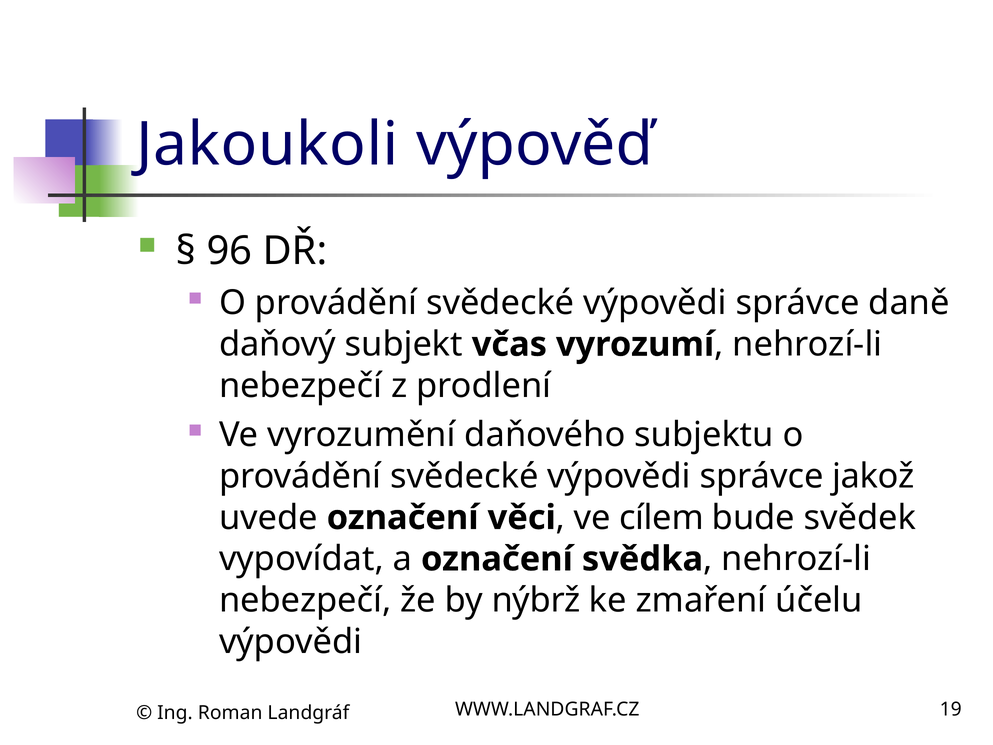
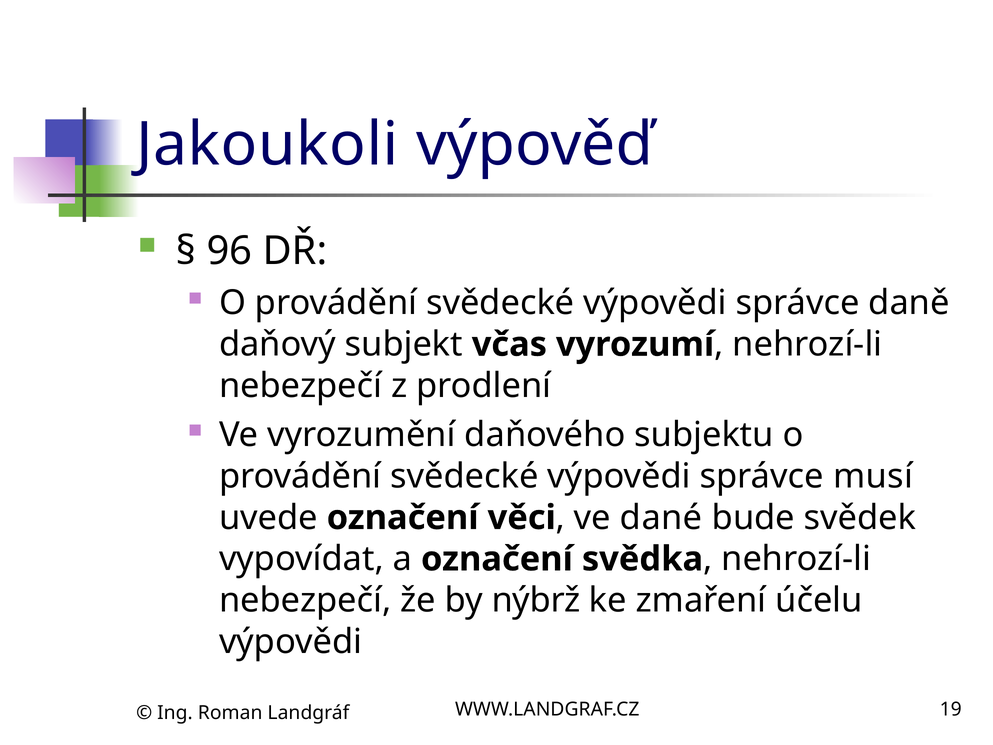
jakož: jakož -> musí (873, 476)
cílem: cílem -> dané (661, 517)
